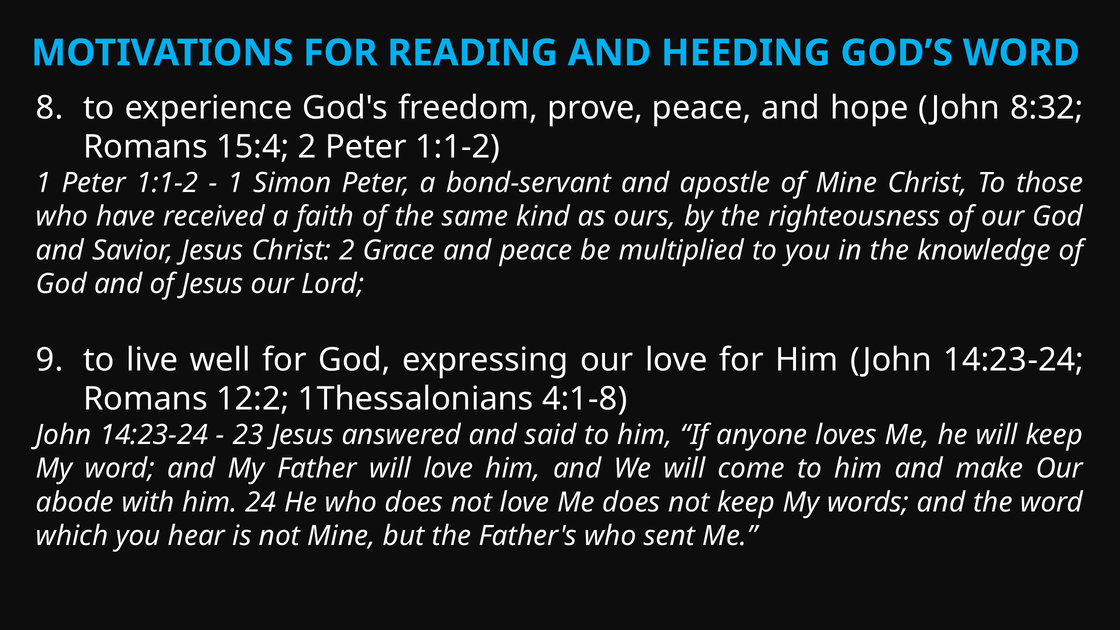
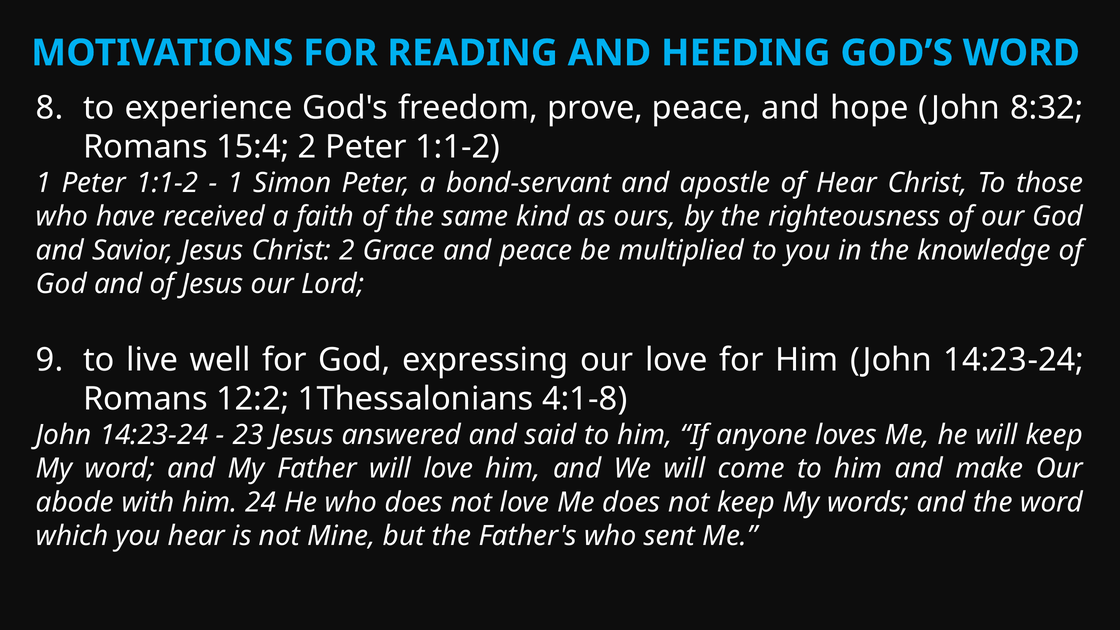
of Mine: Mine -> Hear (847, 183)
